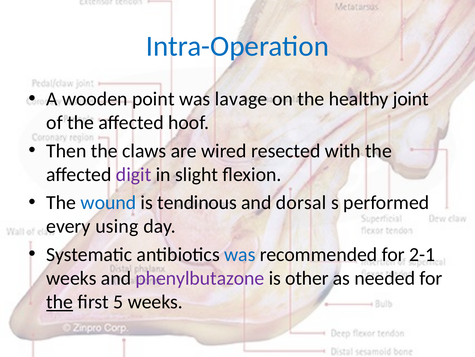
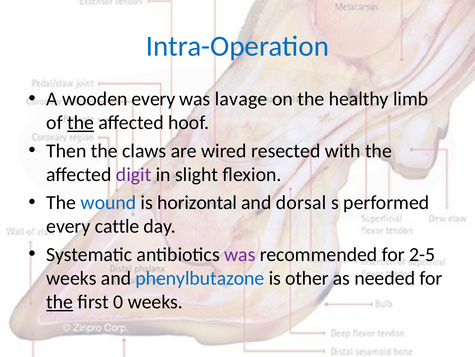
wooden point: point -> every (153, 99)
joint: joint -> limb (411, 99)
the underline: none -> present (81, 123)
tendinous: tendinous -> horizontal (197, 202)
using: using -> cattle (117, 226)
was colour: blue -> purple (240, 254)
2-1: 2-1 -> 2-5 (422, 254)
phenylbutazone colour: purple -> blue (200, 278)
5: 5 -> 0 (118, 301)
